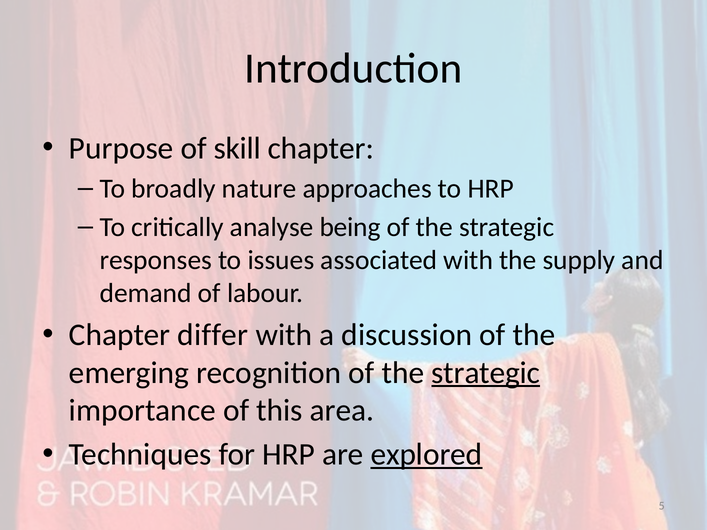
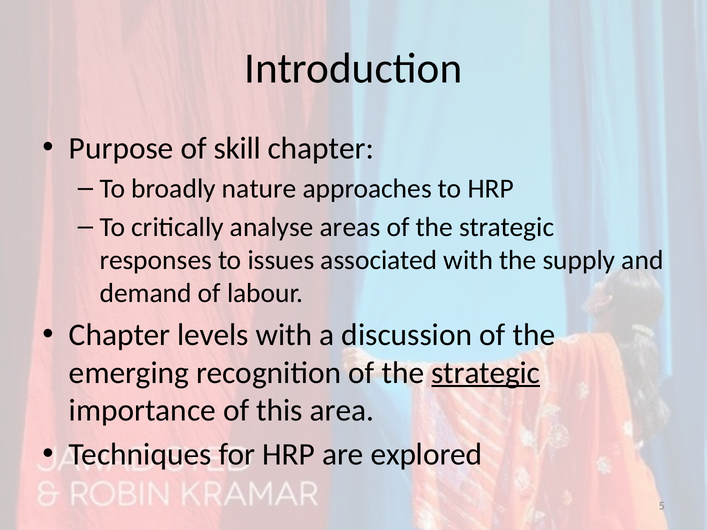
being: being -> areas (350, 227)
differ: differ -> levels (213, 335)
explored underline: present -> none (426, 455)
